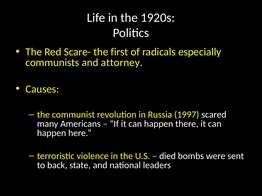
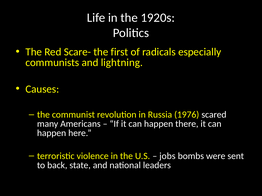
attorney: attorney -> lightning (122, 63)
1997: 1997 -> 1976 (187, 115)
died: died -> jobs (167, 156)
